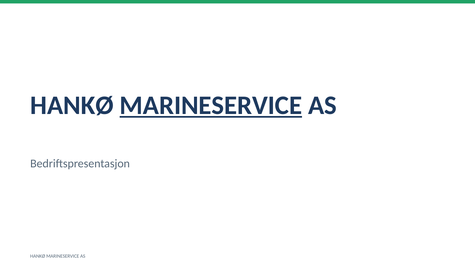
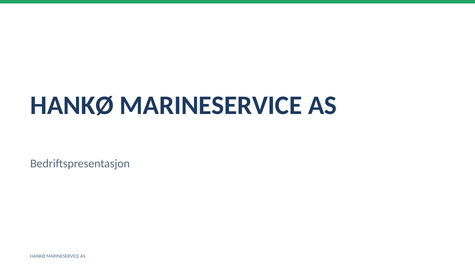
MARINESERVICE underline: present -> none (211, 105)
